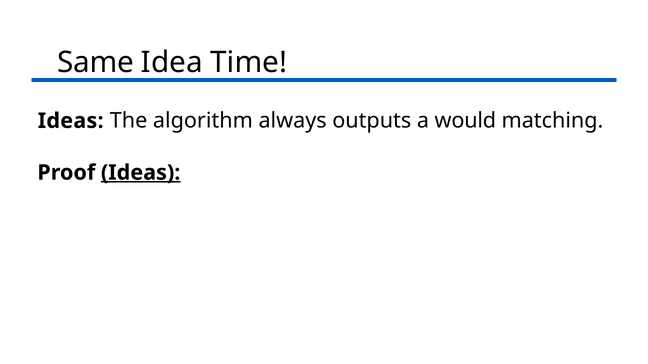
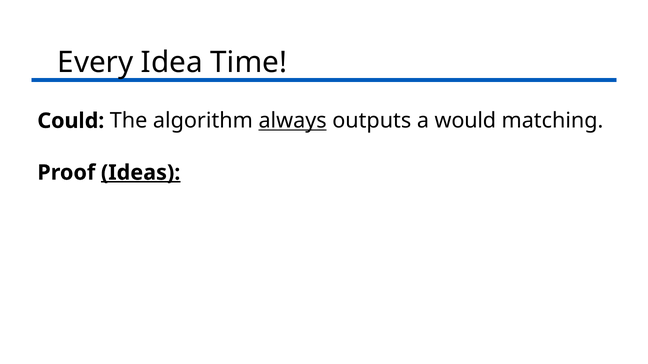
Same: Same -> Every (95, 63)
Ideas: Ideas -> Could (71, 121)
always underline: none -> present (293, 121)
